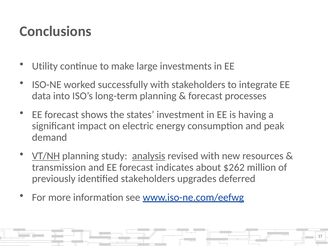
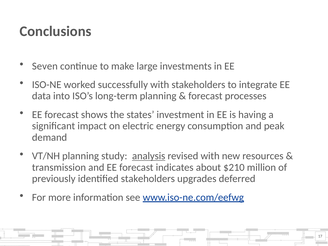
Utility: Utility -> Seven (45, 66)
VT/NH underline: present -> none (46, 156)
$262: $262 -> $210 (234, 167)
